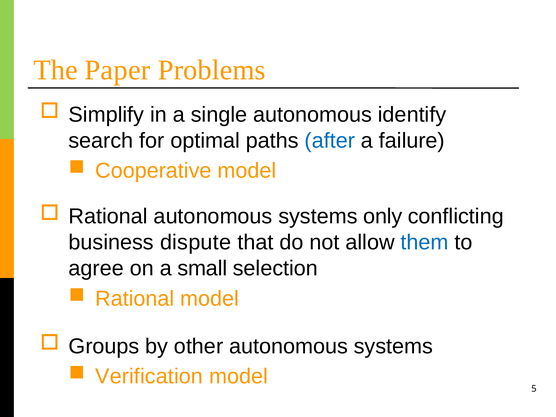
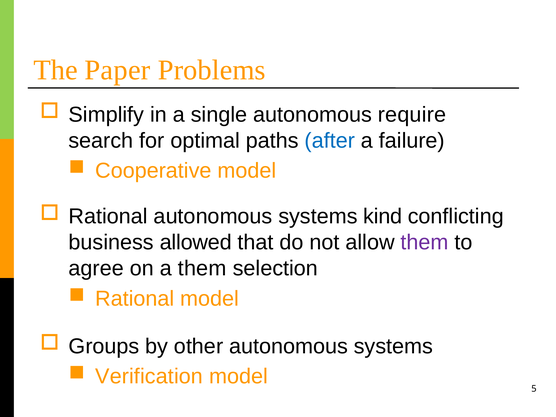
identify: identify -> require (412, 115)
only: only -> kind (383, 217)
dispute: dispute -> allowed (196, 242)
them colour: blue -> purple (425, 242)
a small: small -> them (202, 268)
